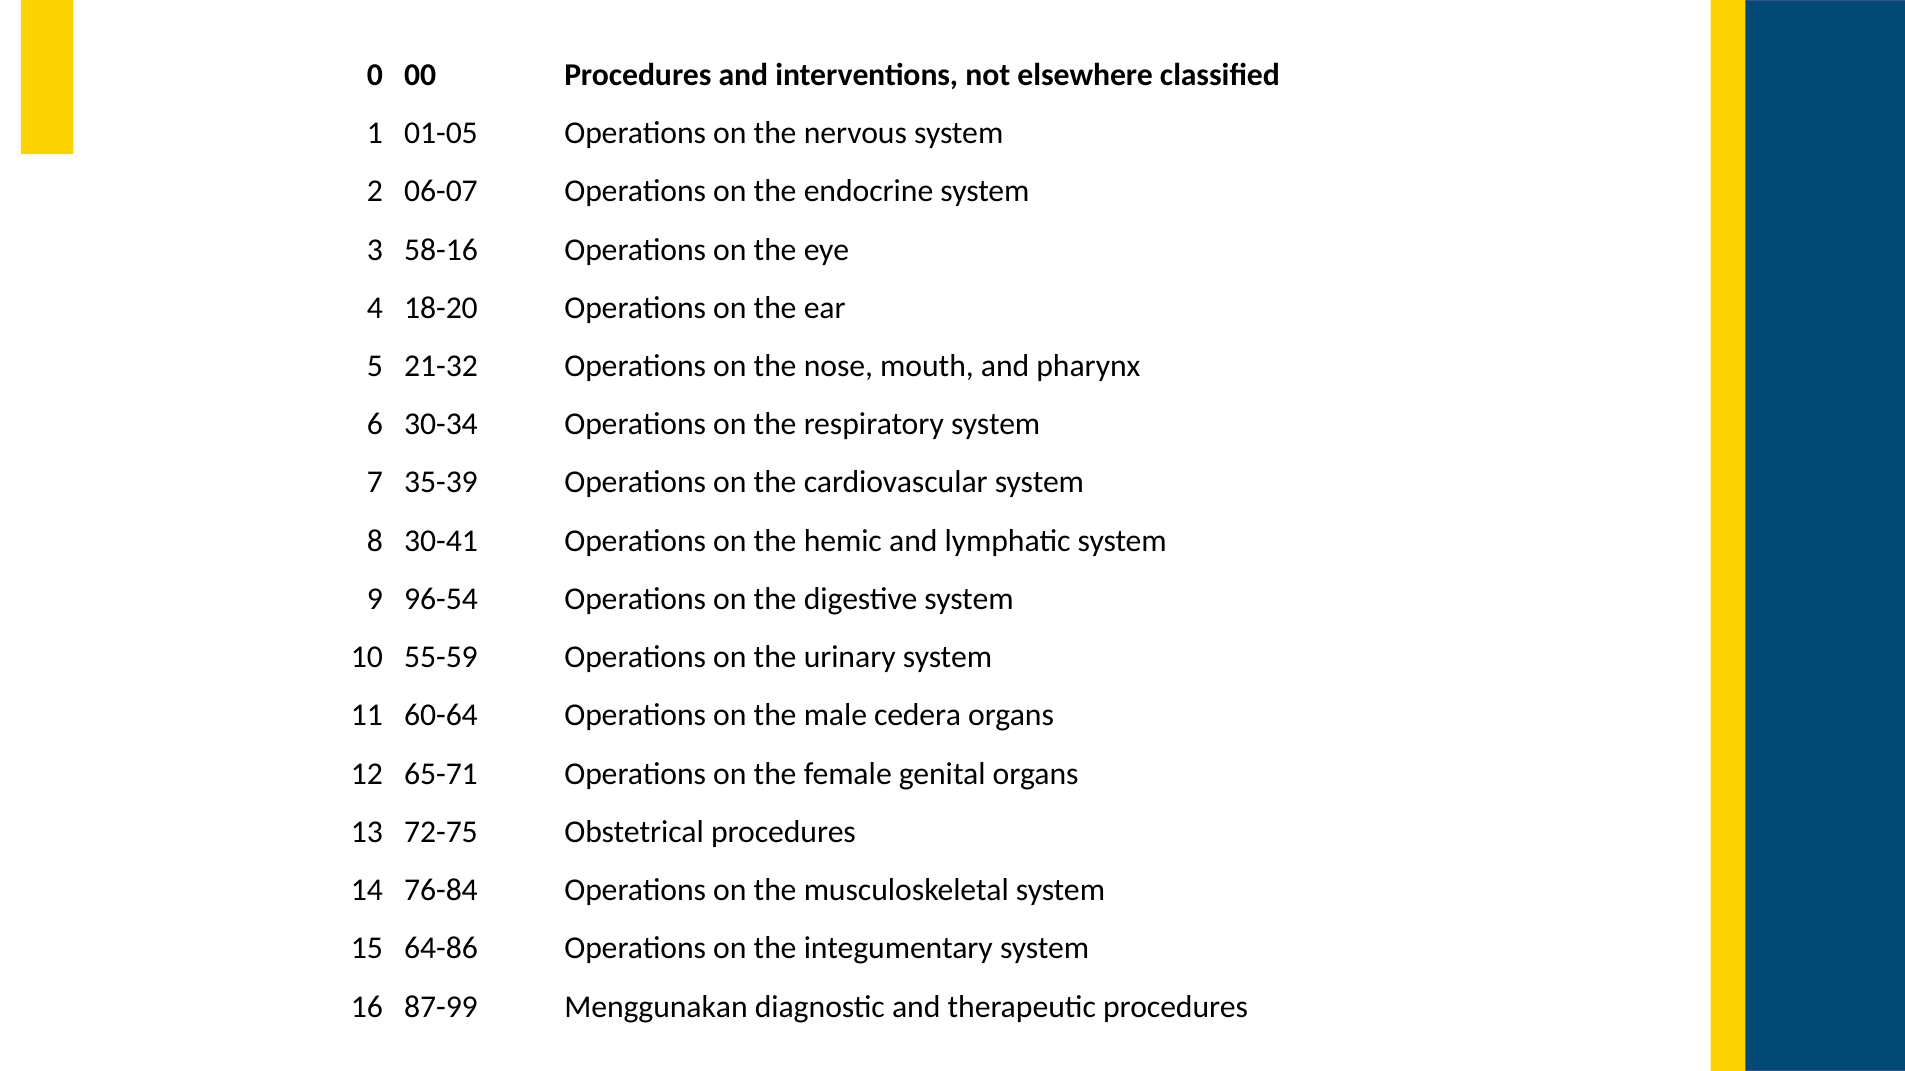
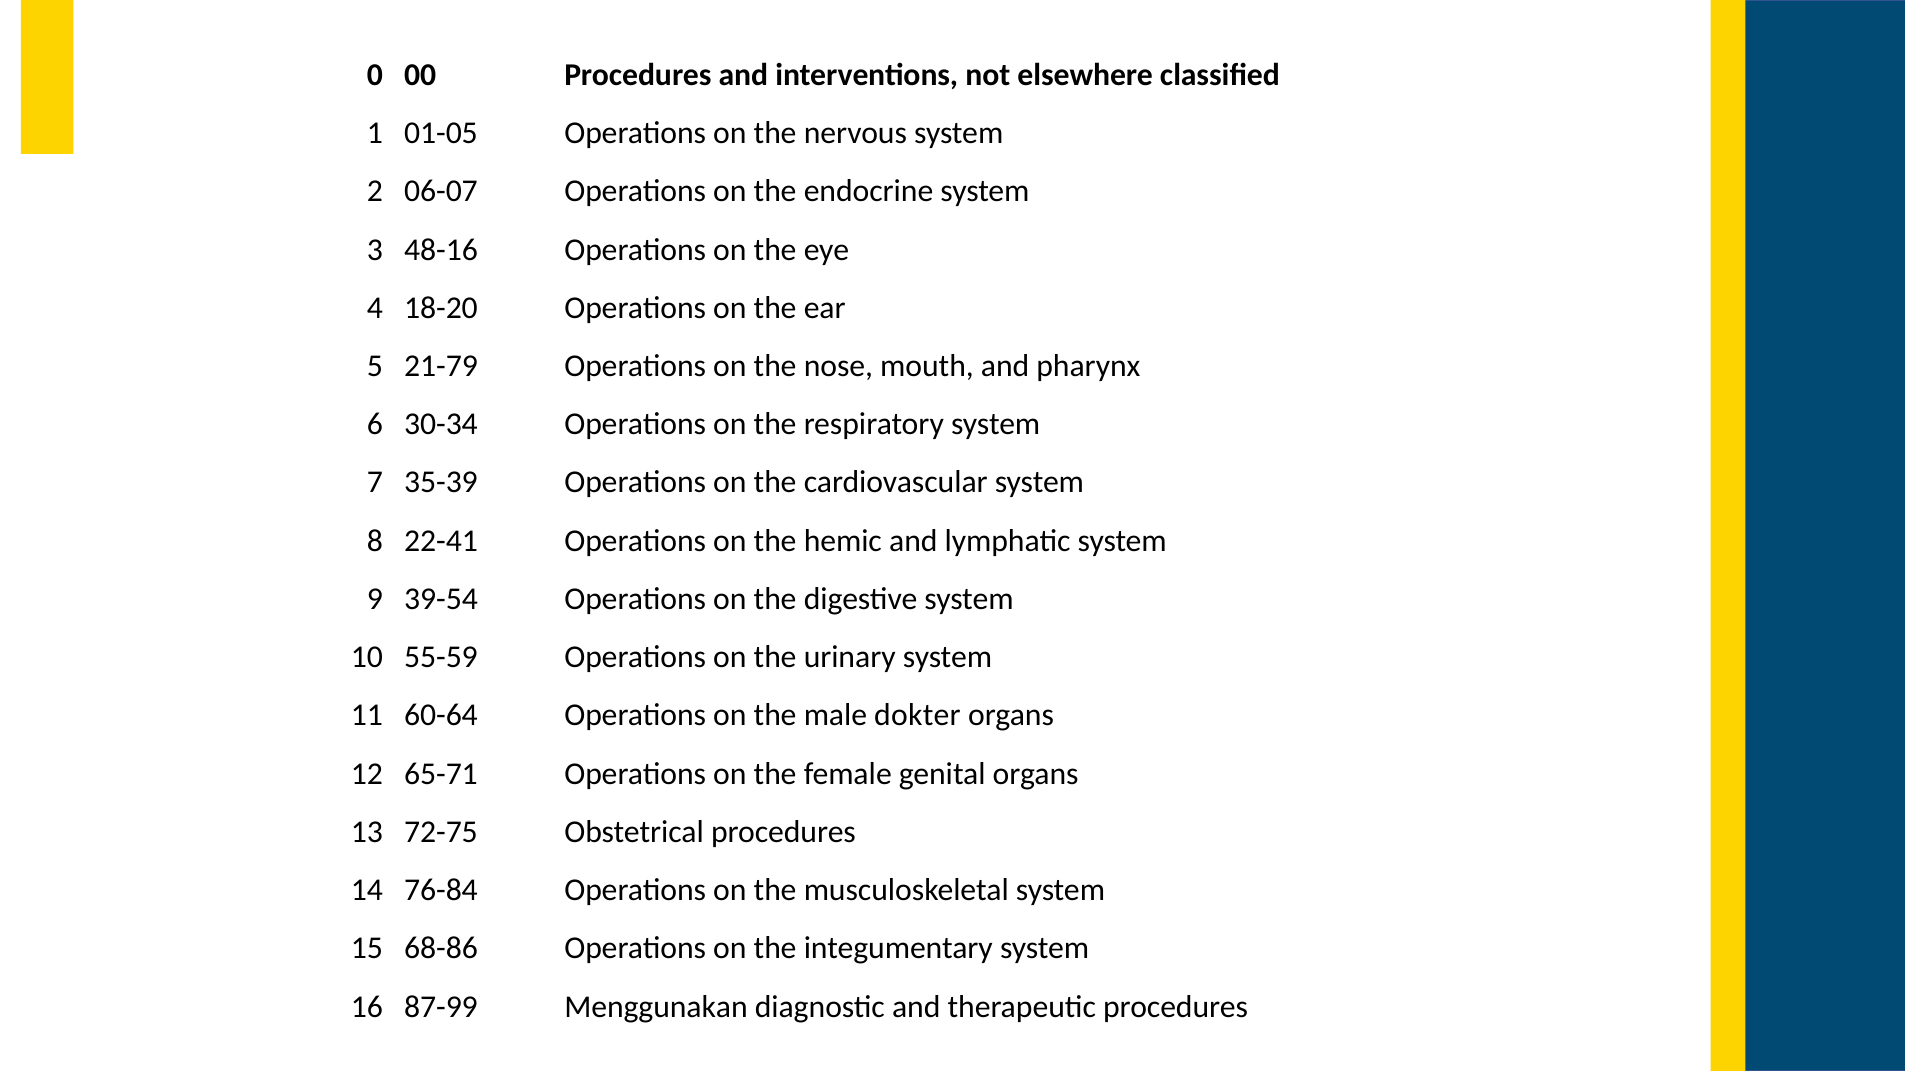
58-16: 58-16 -> 48-16 (441, 250)
21-32: 21-32 -> 21-79 (441, 366)
30-41: 30-41 -> 22-41 (441, 541)
96-54: 96-54 -> 39-54 (441, 599)
cedera: cedera -> dokter (917, 716)
64-86: 64-86 -> 68-86 (441, 949)
